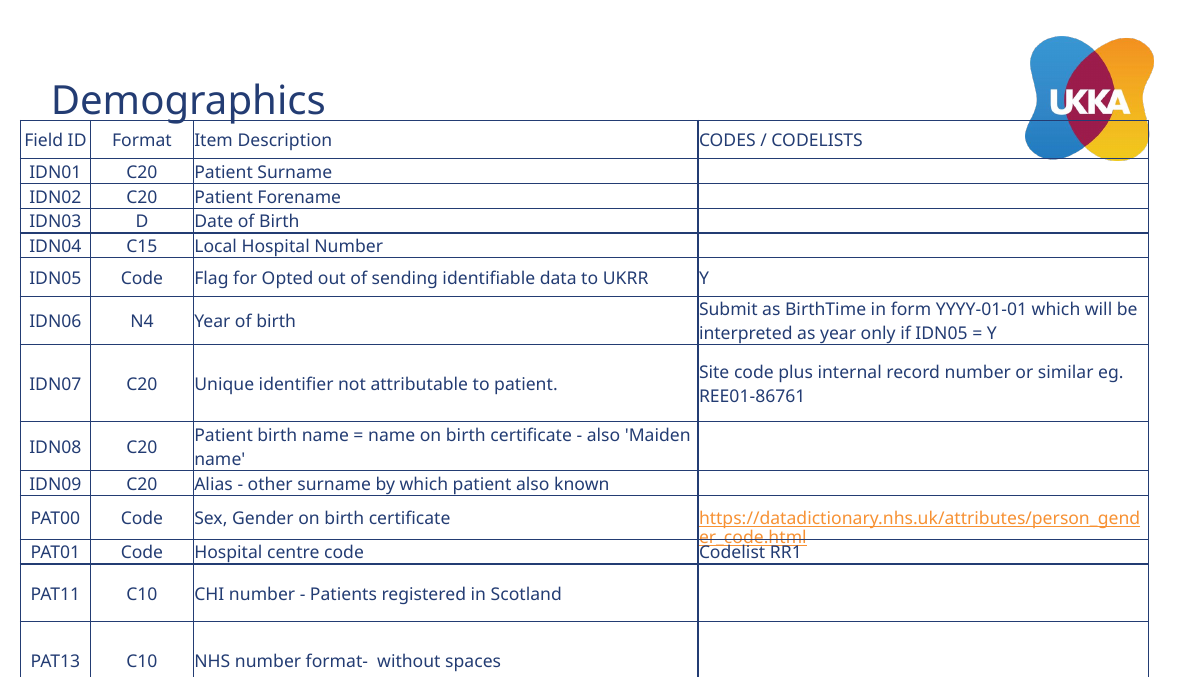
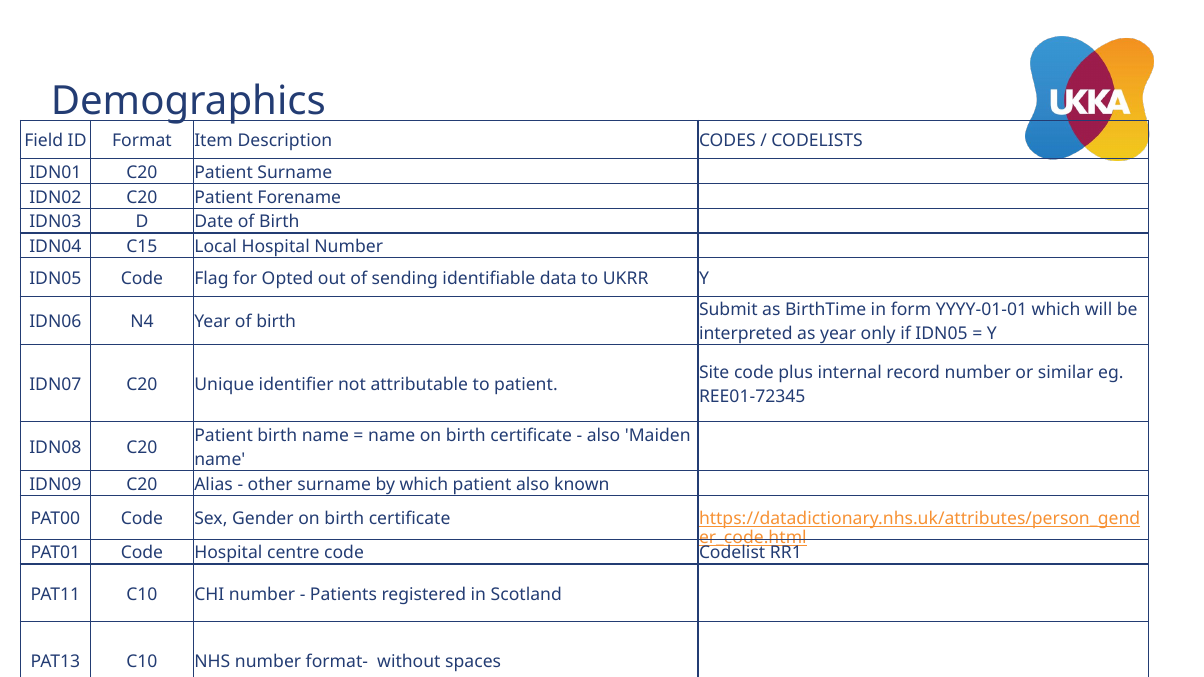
REE01-86761: REE01-86761 -> REE01-72345 (752, 397)
